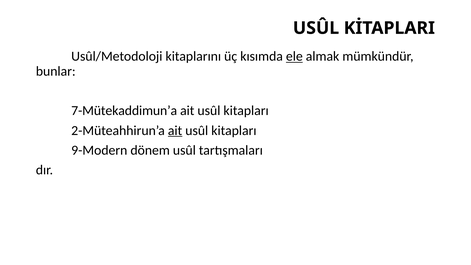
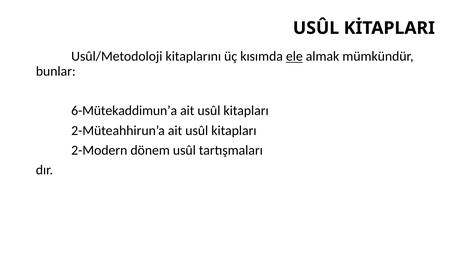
7-Mütekaddimun’a: 7-Mütekaddimun’a -> 6-Mütekaddimun’a (124, 111)
ait underline: present -> none (175, 130)
9-Modern: 9-Modern -> 2-Modern (99, 150)
